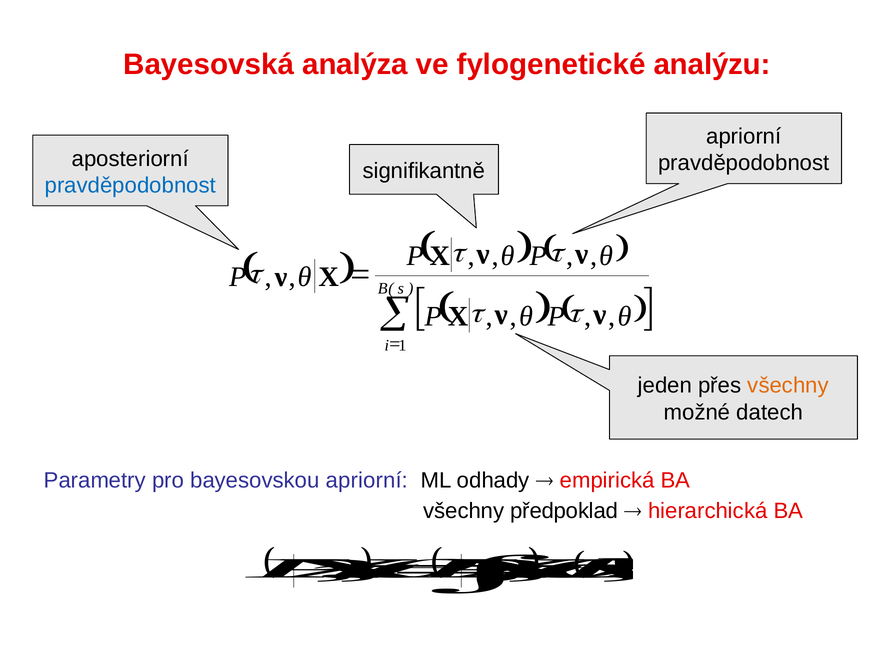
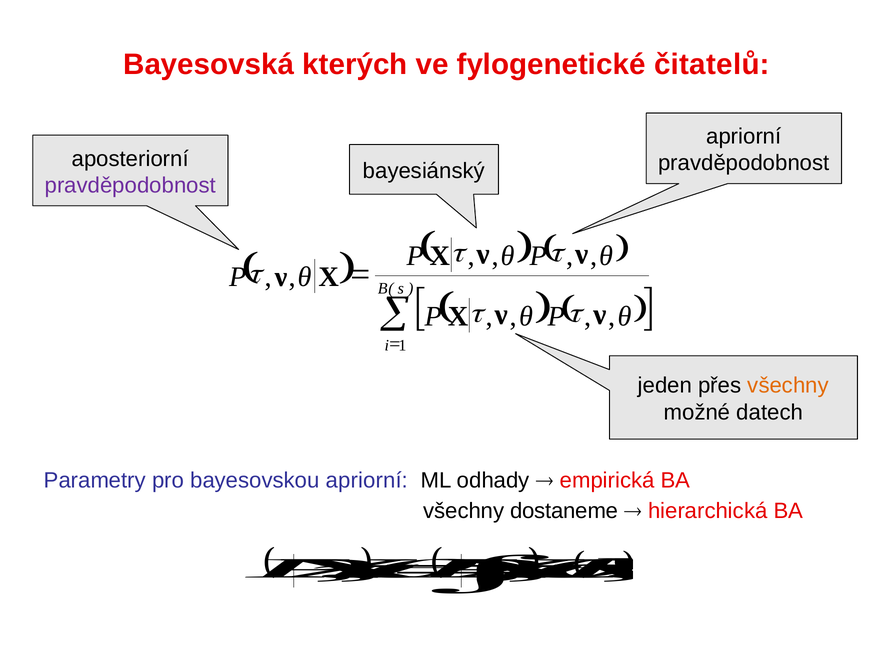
analýza: analýza -> kterých (355, 65)
analýzu: analýzu -> čitatelů (712, 65)
signifikantně: signifikantně -> bayesiánský (424, 171)
pravděpodobnost colour: blue -> purple (130, 185)
předpoklad: předpoklad -> dostaneme (564, 511)
